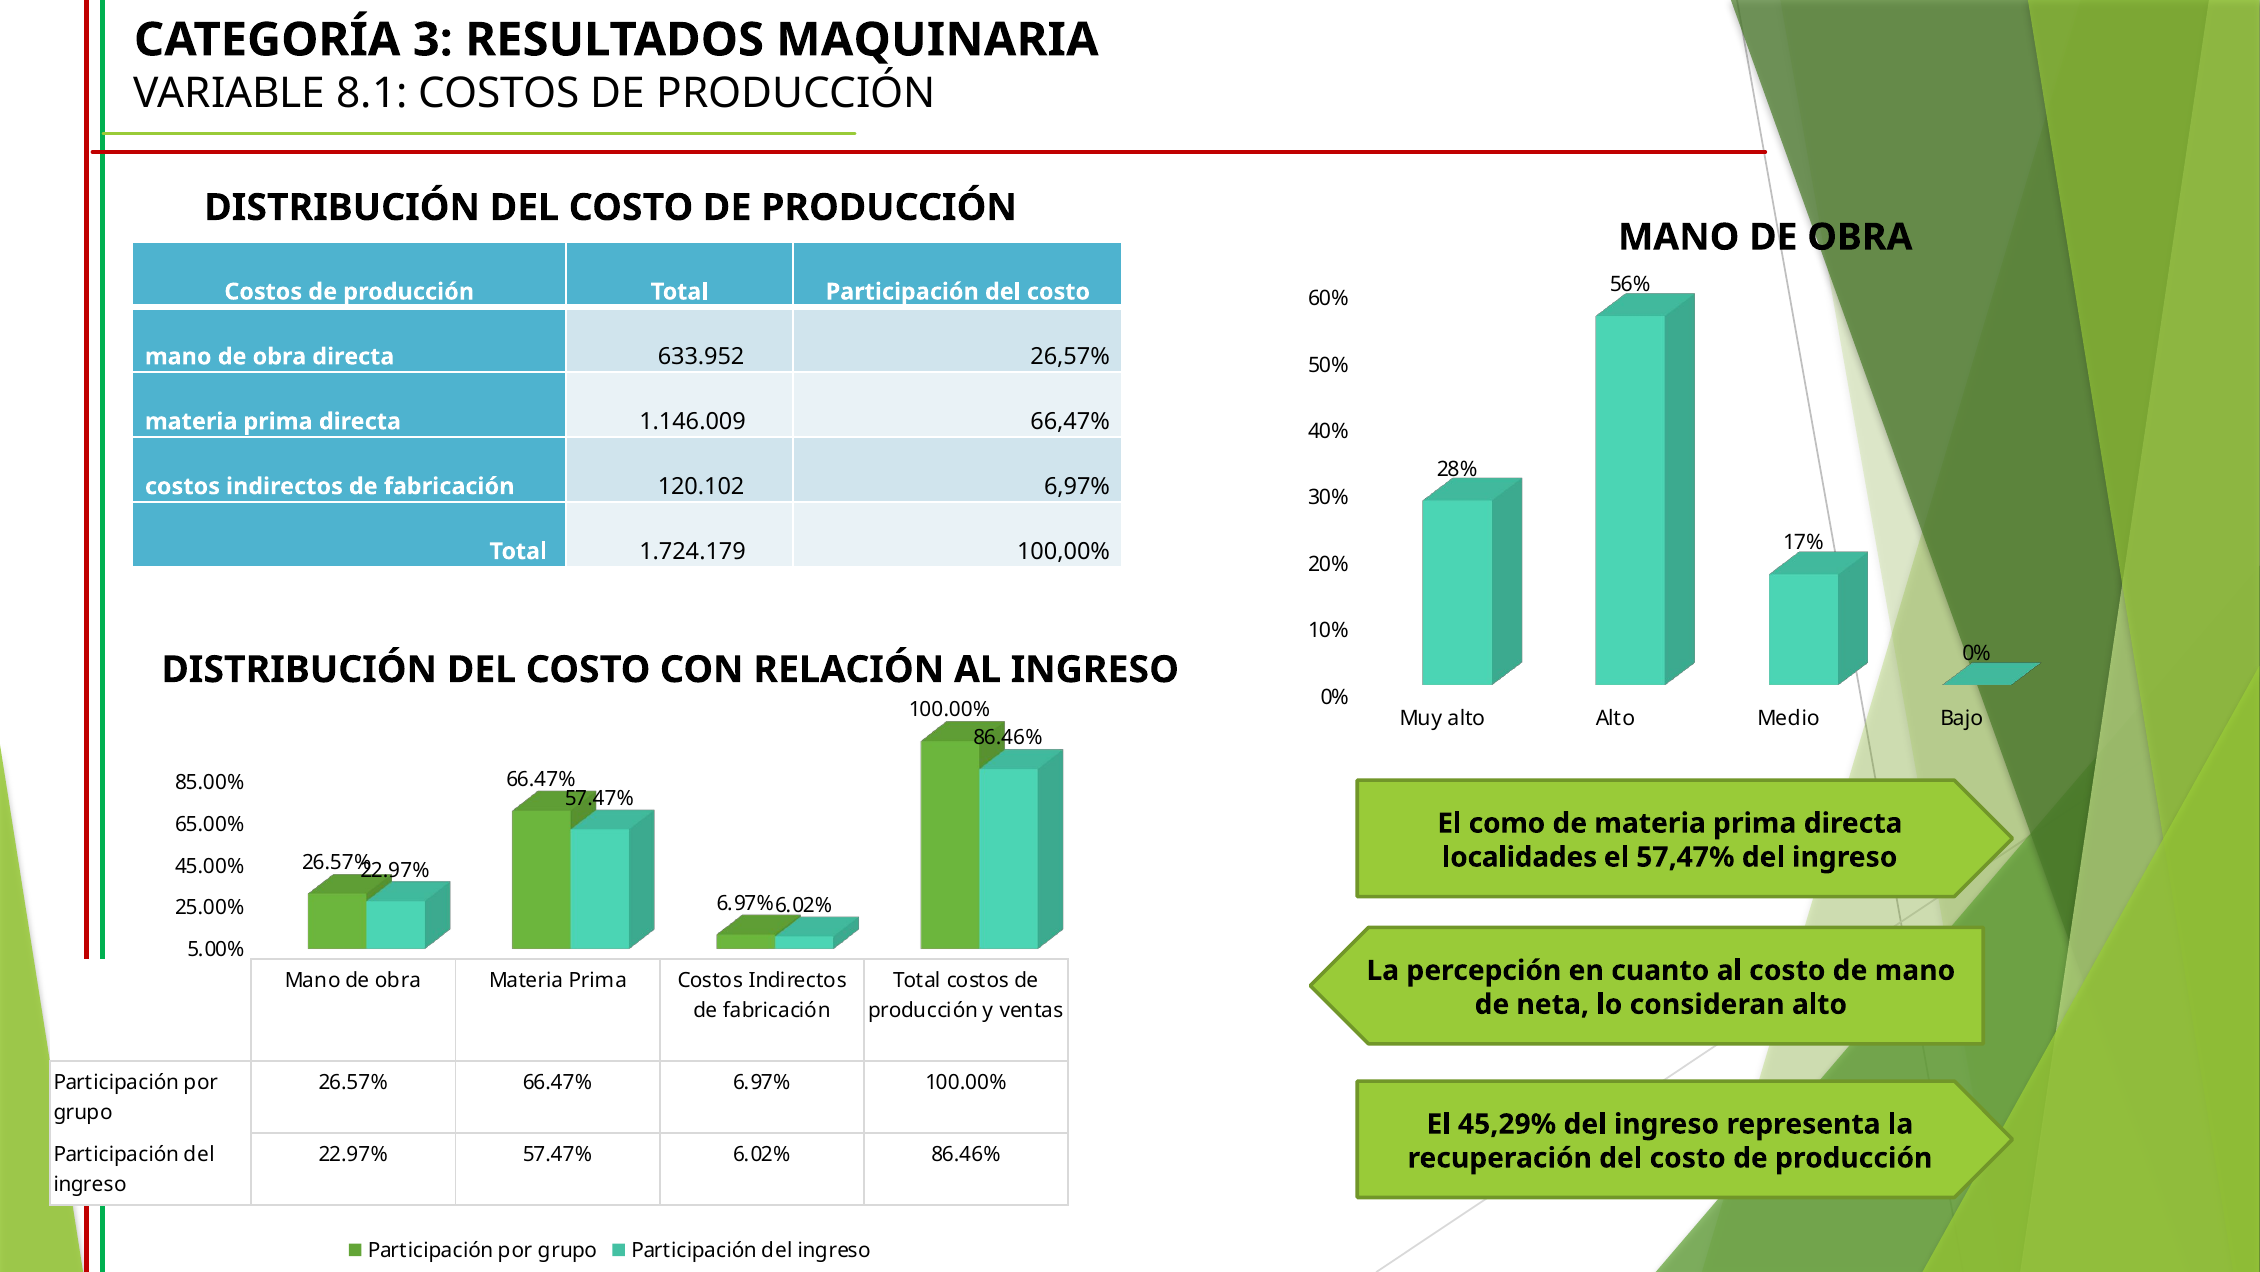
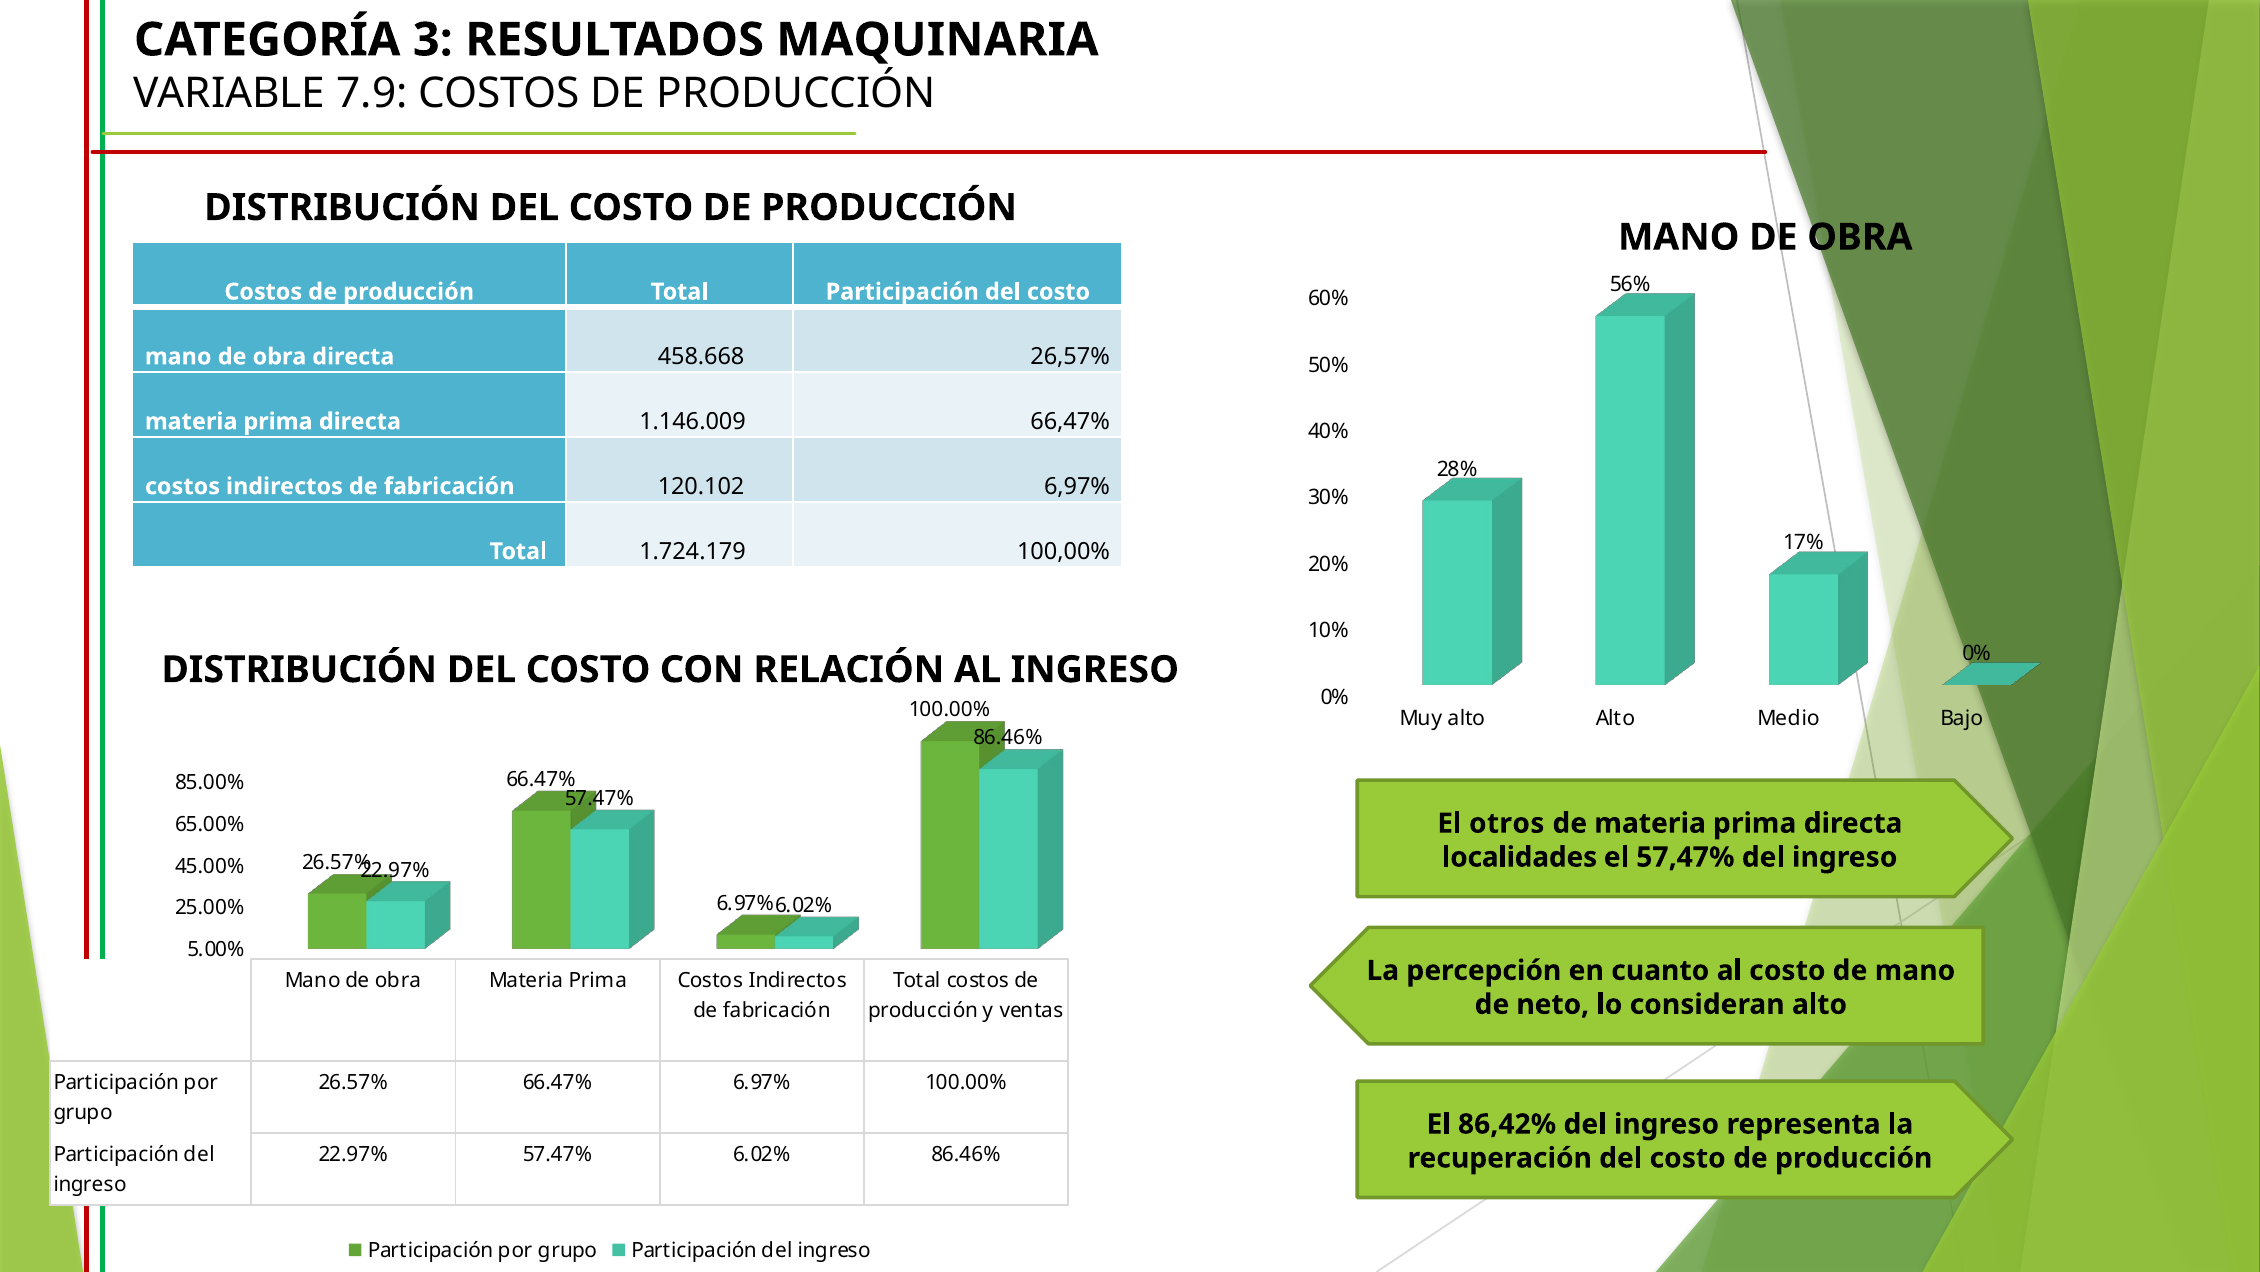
8.1: 8.1 -> 7.9 (372, 93)
633.952: 633.952 -> 458.668 (701, 356)
como: como -> otros (1507, 823)
neta: neta -> neto (1553, 1004)
45,29%: 45,29% -> 86,42% (1507, 1124)
